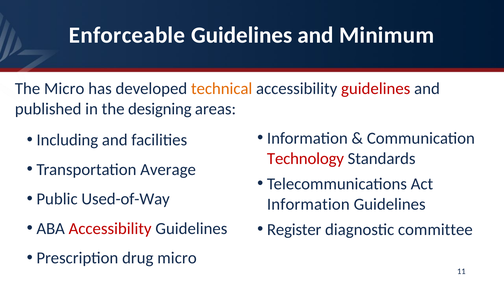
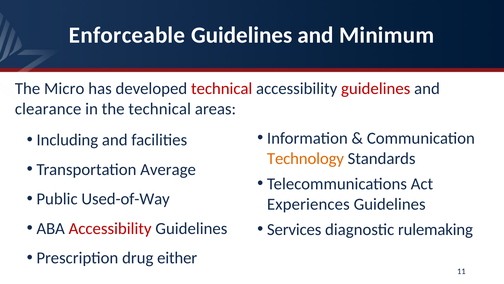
technical colour: orange -> red (222, 89)
published: published -> clearance (48, 109)
the designing: designing -> technical (160, 109)
Technology colour: red -> orange (305, 158)
Information: Information -> Experiences (308, 204)
Register: Register -> Services (294, 229)
committee: committee -> rulemaking (435, 229)
drug micro: micro -> either (177, 258)
